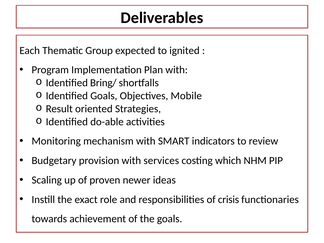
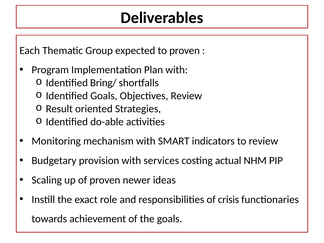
to ignited: ignited -> proven (185, 50)
Objectives Mobile: Mobile -> Review (186, 96)
which: which -> actual (228, 161)
